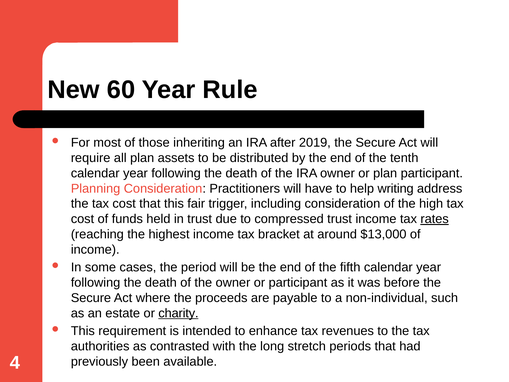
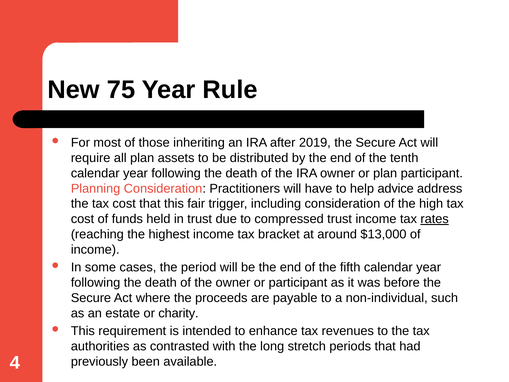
60: 60 -> 75 (121, 90)
writing: writing -> advice (396, 188)
charity underline: present -> none (178, 313)
